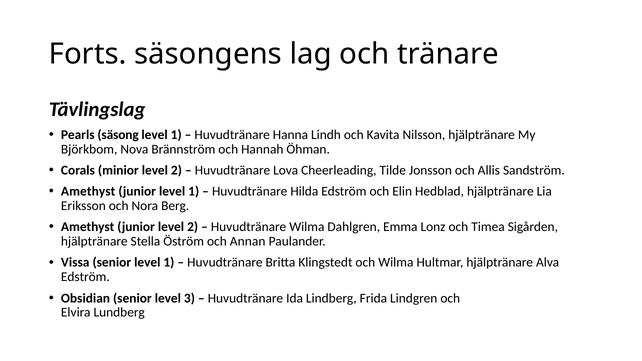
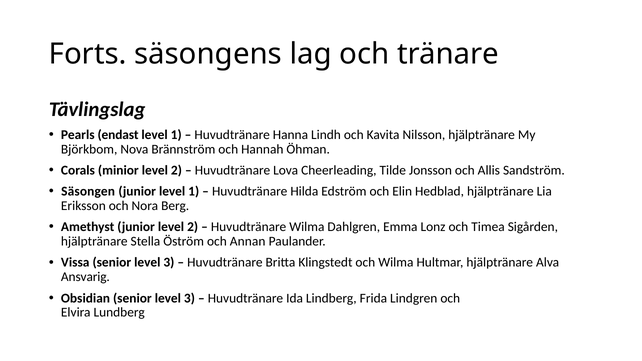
säsong: säsong -> endast (118, 135)
Amethyst: Amethyst -> Säsongen (88, 191)
1: 1 -> 3 (169, 263)
Edström: Edström -> Ansvarig (85, 277)
